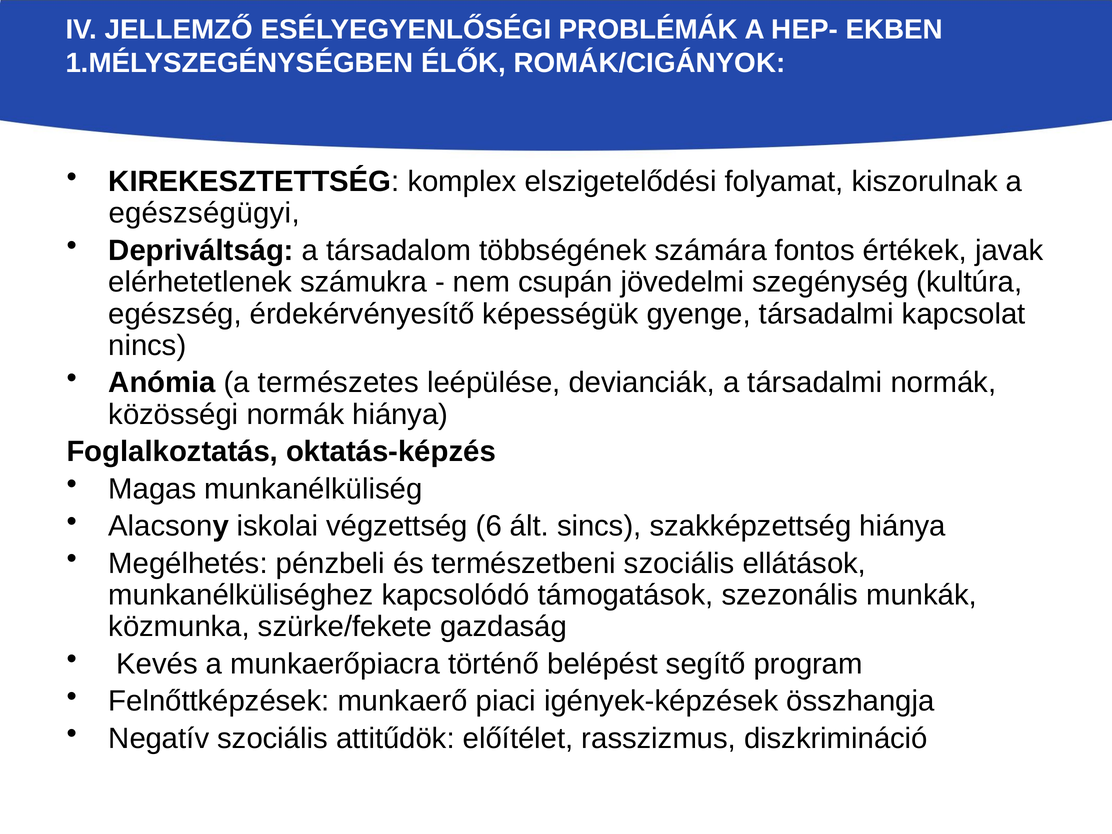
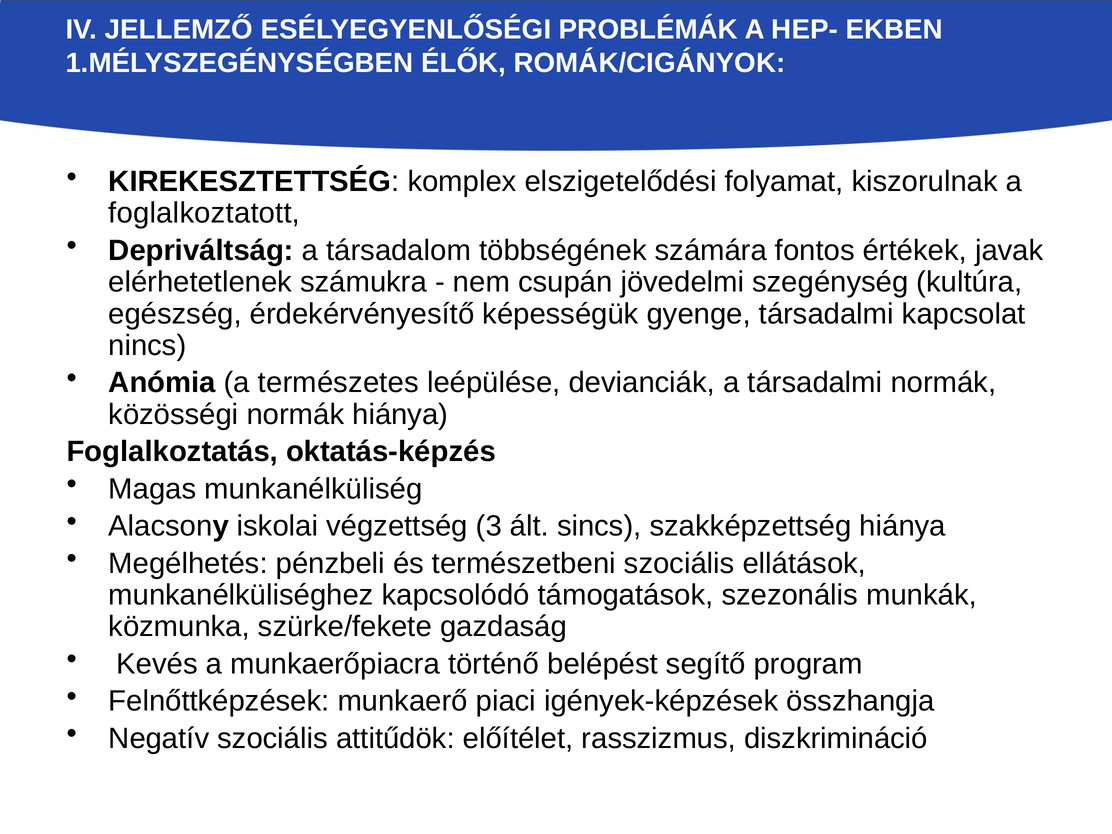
egészségügyi: egészségügyi -> foglalkoztatott (204, 213)
6: 6 -> 3 (489, 526)
